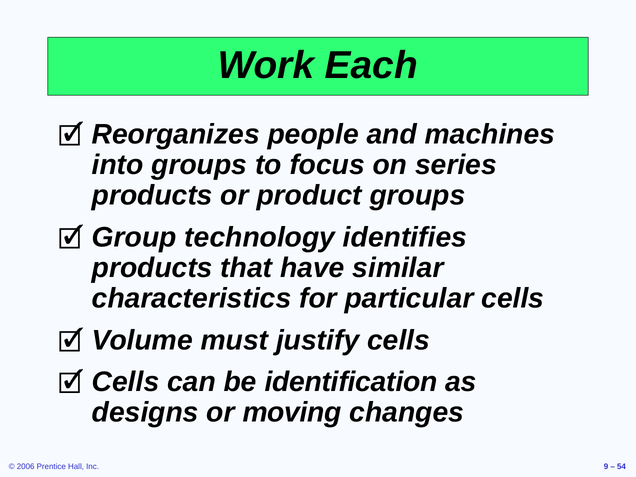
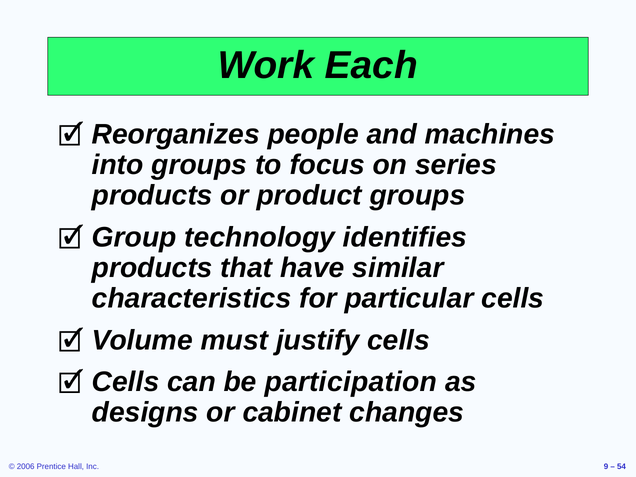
identification: identification -> participation (351, 382)
moving: moving -> cabinet (292, 413)
